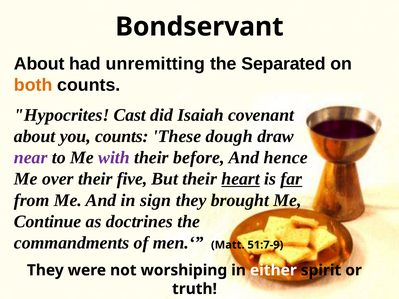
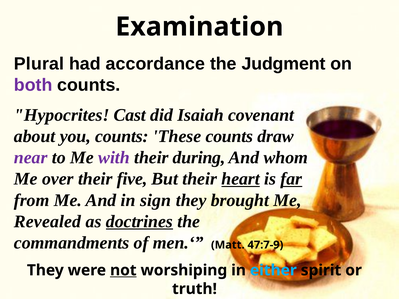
Bondservant: Bondservant -> Examination (199, 27)
About: About -> Plural (39, 64)
unremitting: unremitting -> accordance (155, 64)
Separated: Separated -> Judgment (283, 64)
both colour: orange -> purple (33, 85)
These dough: dough -> counts (229, 136)
before: before -> during (199, 158)
hence: hence -> whom (286, 158)
Continue: Continue -> Revealed (48, 222)
doctrines underline: none -> present (139, 222)
51:7-9: 51:7-9 -> 47:7-9 (265, 245)
not underline: none -> present (123, 270)
either colour: white -> light blue (273, 270)
